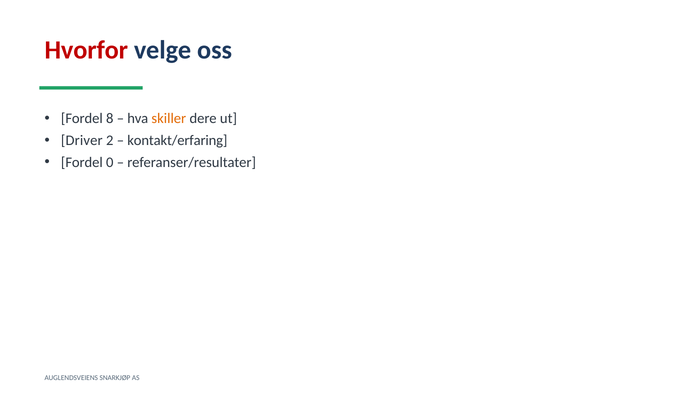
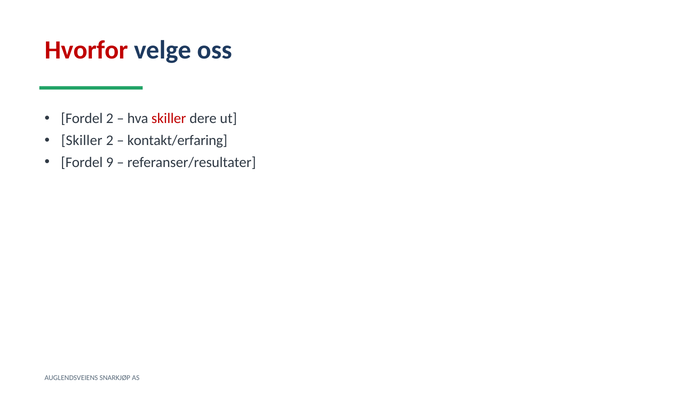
Fordel 8: 8 -> 2 (110, 119)
skiller colour: orange -> red (169, 119)
Driver: Driver -> Skiller (82, 140)
0: 0 -> 9 (110, 162)
